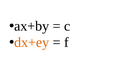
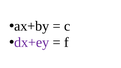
dx+ey colour: orange -> purple (32, 42)
